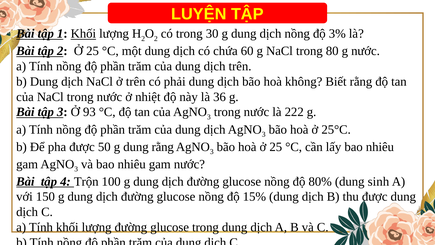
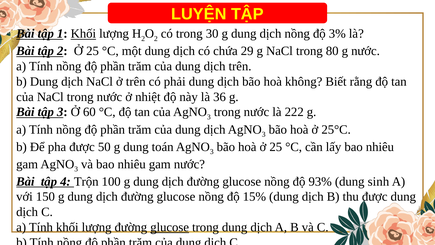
60: 60 -> 29 (247, 51)
93: 93 -> 60 (89, 112)
dung rằng: rằng -> toán (163, 147)
80%: 80% -> 93% (320, 181)
glucose underline: none -> present (170, 227)
